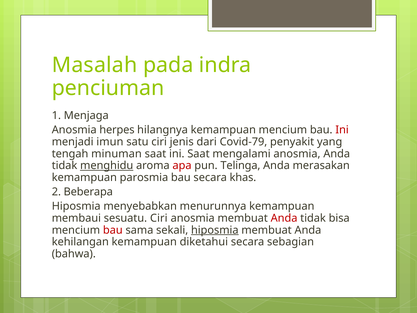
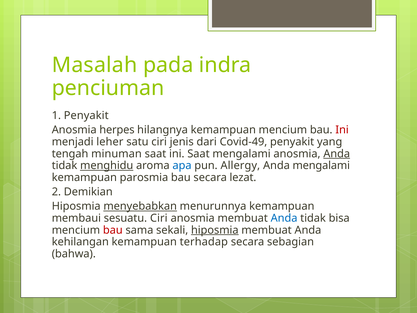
1 Menjaga: Menjaga -> Penyakit (86, 115)
imun: imun -> leher (110, 142)
Covid-79: Covid-79 -> Covid-49 (243, 142)
Anda underline: none -> present (337, 154)
apa colour: red -> blue (182, 165)
Telinga: Telinga -> Allergy (240, 165)
Anda merasakan: merasakan -> mengalami (321, 165)
khas: khas -> lezat (243, 177)
Beberapa: Beberapa -> Demikian (88, 192)
menyebabkan underline: none -> present (140, 206)
Anda colour: red -> blue (284, 218)
diketahui: diketahui -> terhadap (204, 242)
